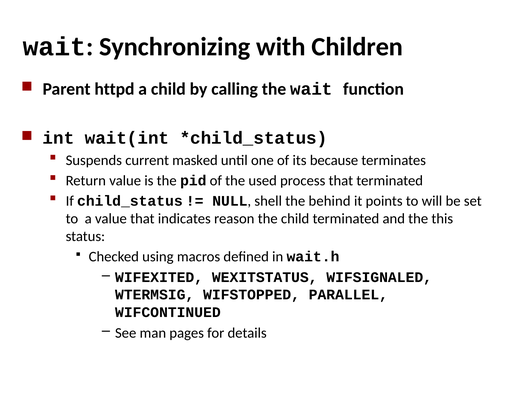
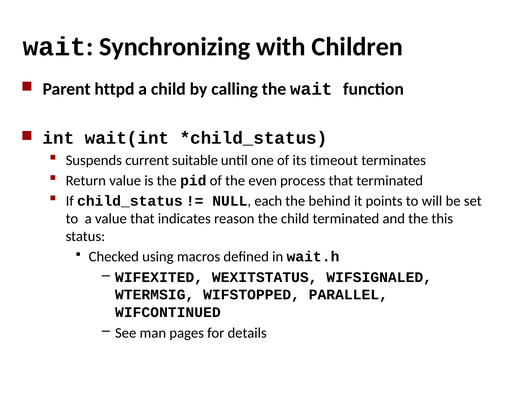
masked: masked -> suitable (195, 160)
because: because -> timeout (334, 160)
used: used -> even (263, 181)
shell: shell -> each (268, 201)
